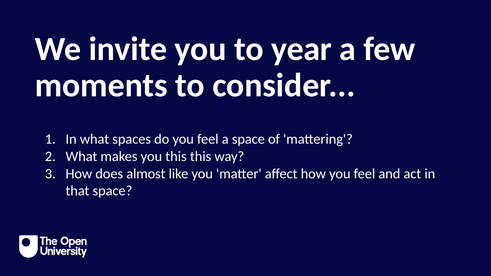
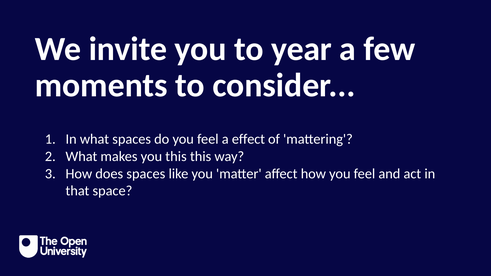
a space: space -> effect (248, 139)
does almost: almost -> spaces (146, 174)
